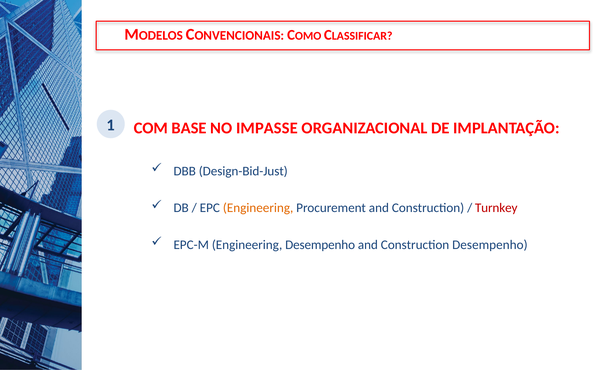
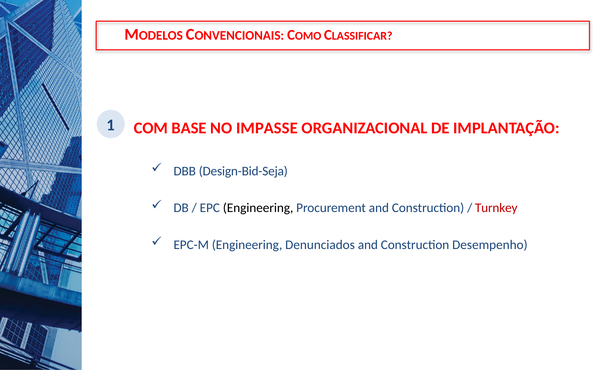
Design-Bid-Just: Design-Bid-Just -> Design-Bid-Seja (243, 171)
Engineering colour: orange -> black (258, 208)
Engineering Desempenho: Desempenho -> Denunciados (320, 245)
